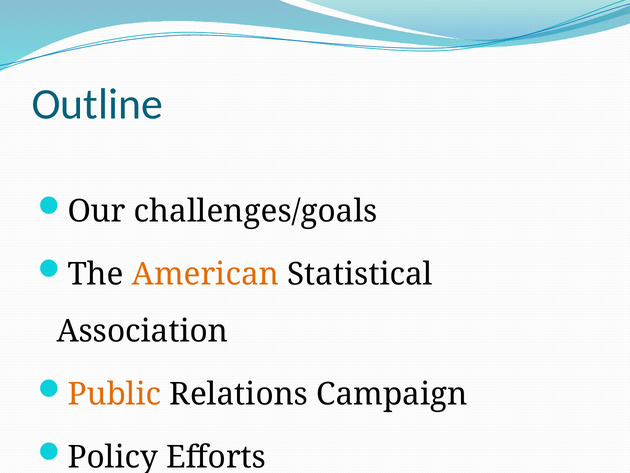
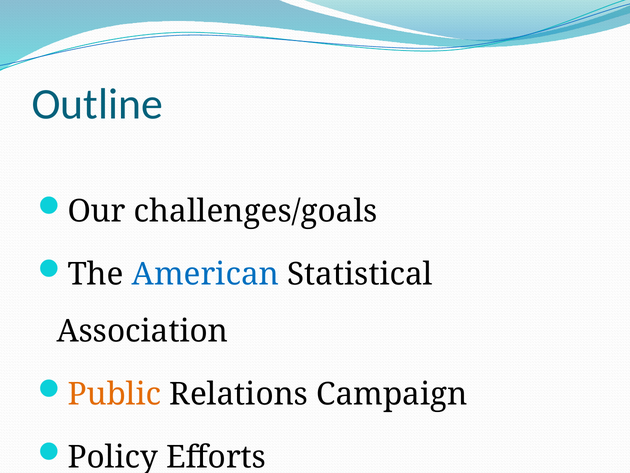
American colour: orange -> blue (205, 274)
